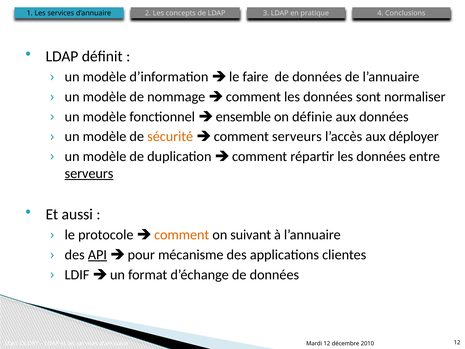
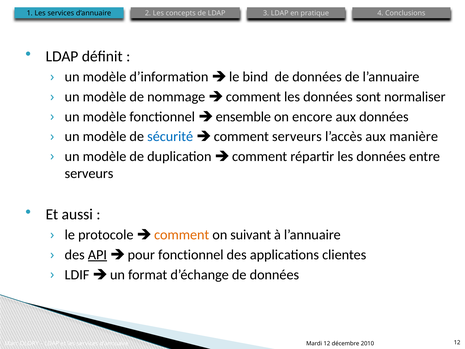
faire: faire -> bind (255, 77)
définie: définie -> encore (312, 117)
sécurité colour: orange -> blue (170, 136)
déployer: déployer -> manière (414, 136)
serveurs underline: present -> none (89, 173)
pour mécanisme: mécanisme -> fonctionnel (191, 255)
